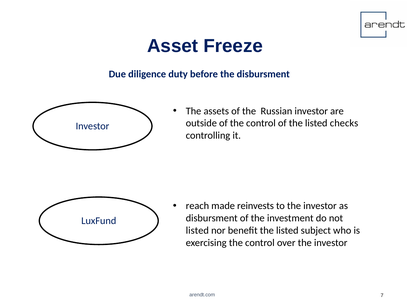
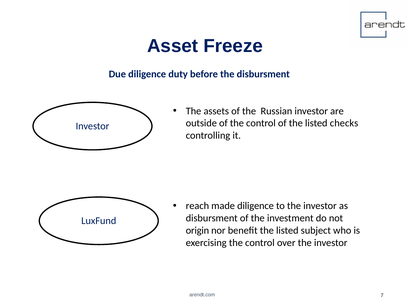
made reinvests: reinvests -> diligence (256, 206)
listed: listed -> origin (197, 231)
